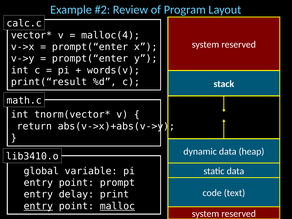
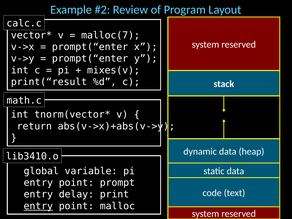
malloc(4: malloc(4 -> malloc(7 (111, 35)
words(v: words(v -> mixes(v (113, 70)
malloc underline: present -> none (117, 206)
